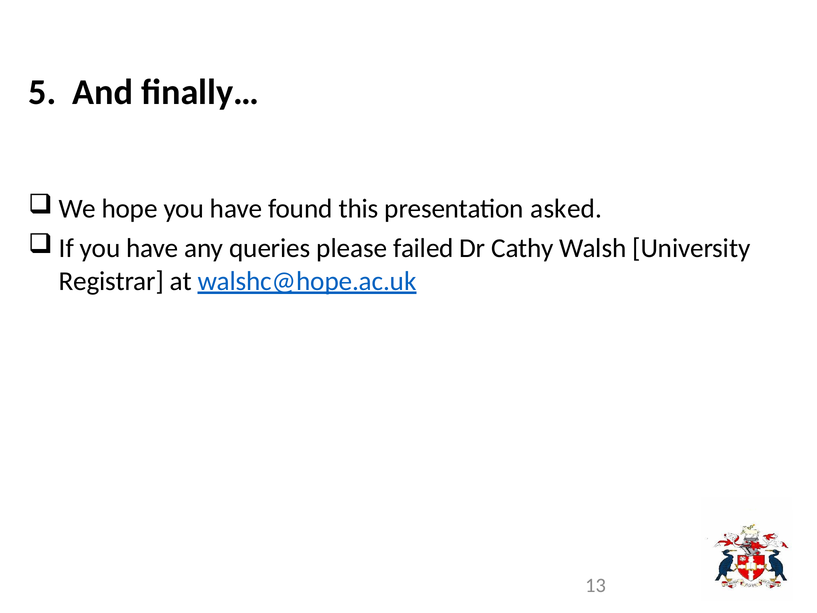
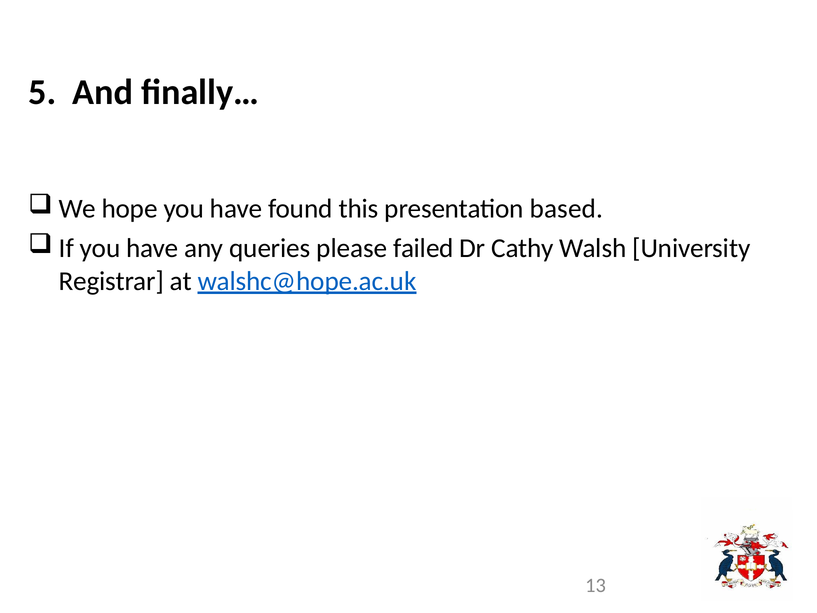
asked: asked -> based (566, 209)
